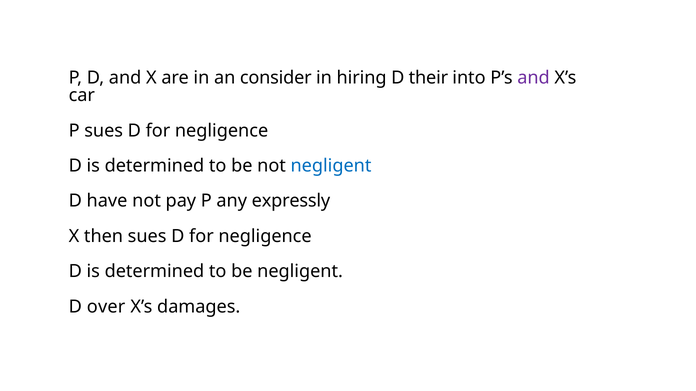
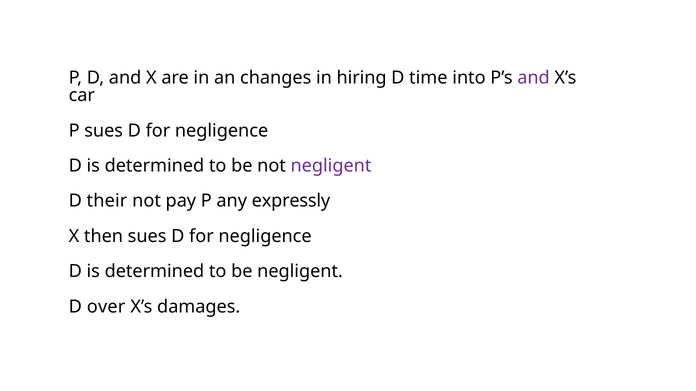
consider: consider -> changes (276, 78)
their: their -> time (428, 78)
negligent colour: blue -> purple (331, 166)
have: have -> their (107, 201)
